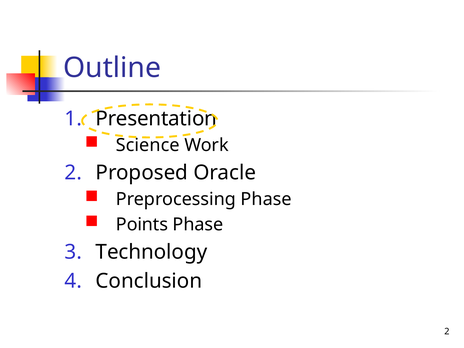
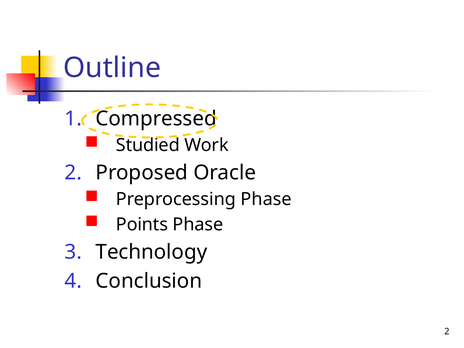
Presentation: Presentation -> Compressed (156, 119)
Science: Science -> Studied (148, 145)
